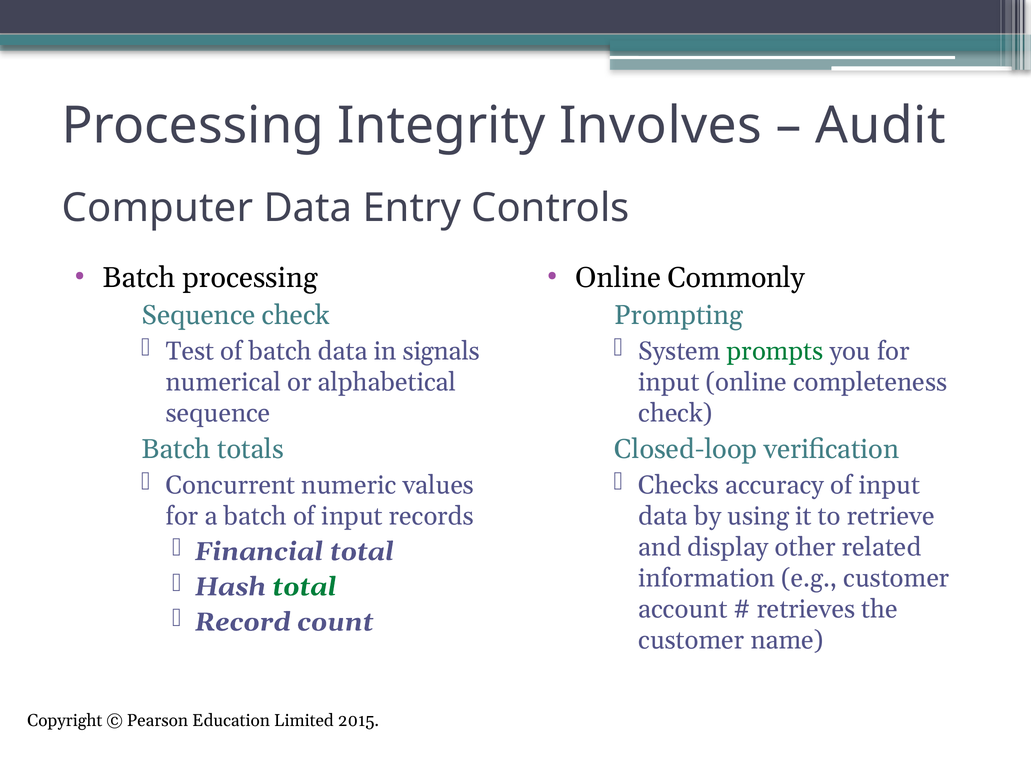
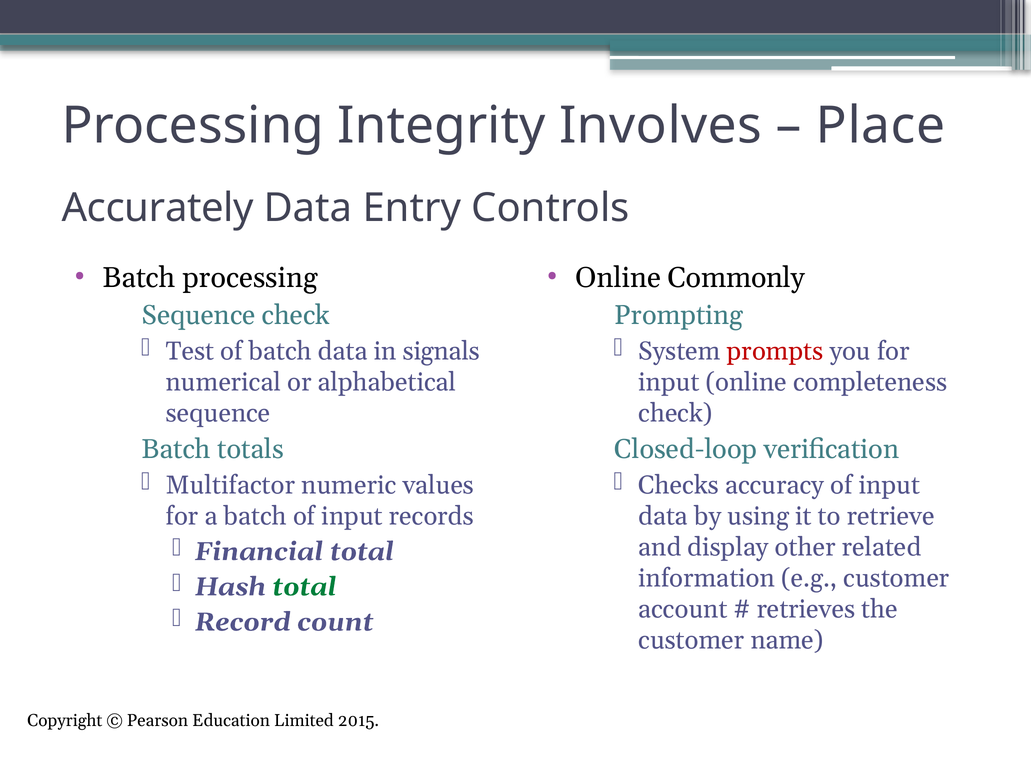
Audit: Audit -> Place (880, 126)
Computer: Computer -> Accurately (158, 208)
prompts colour: green -> red (775, 352)
Concurrent: Concurrent -> Multifactor (231, 486)
